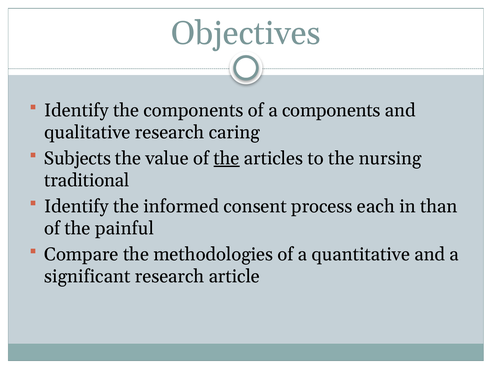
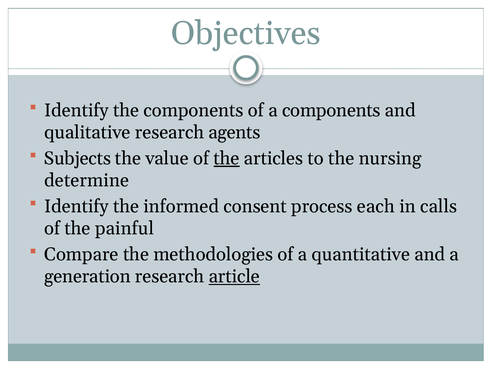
caring: caring -> agents (234, 133)
traditional: traditional -> determine (87, 181)
than: than -> calls (439, 206)
significant: significant -> generation (87, 277)
article underline: none -> present (234, 277)
